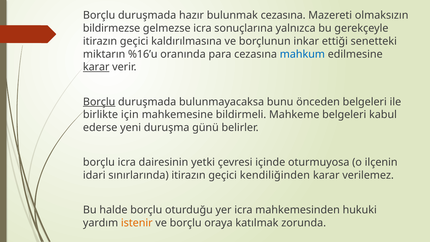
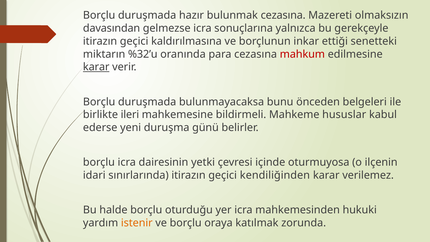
bildirmezse: bildirmezse -> davasından (112, 28)
%16’u: %16’u -> %32’u (143, 54)
mahkum colour: blue -> red (302, 54)
Borçlu underline: present -> none (99, 102)
için: için -> ileri (130, 115)
Mahkeme belgeleri: belgeleri -> hususlar (344, 115)
